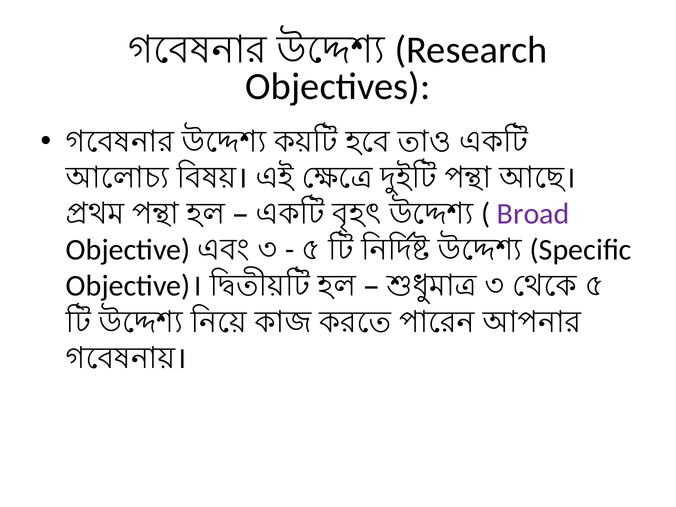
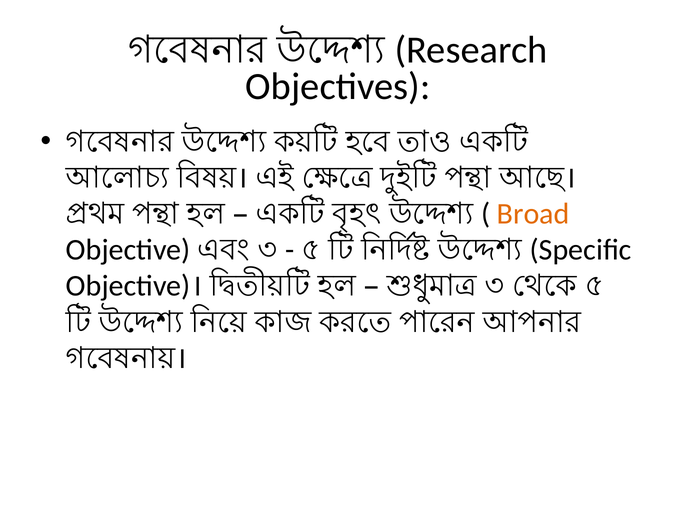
Broad colour: purple -> orange (533, 214)
